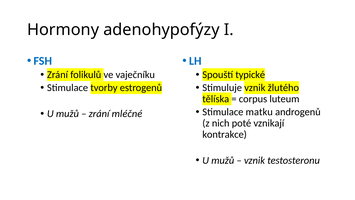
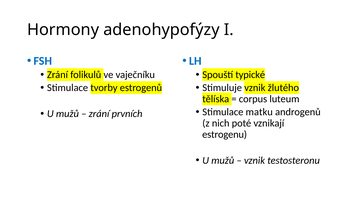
mléčné: mléčné -> prvních (127, 114)
kontrakce: kontrakce -> estrogenu (225, 134)
